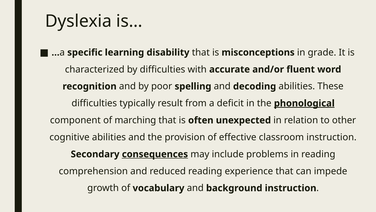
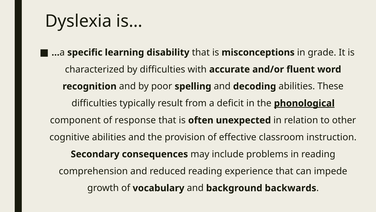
marching: marching -> response (135, 120)
consequences underline: present -> none (155, 154)
background instruction: instruction -> backwards (291, 188)
